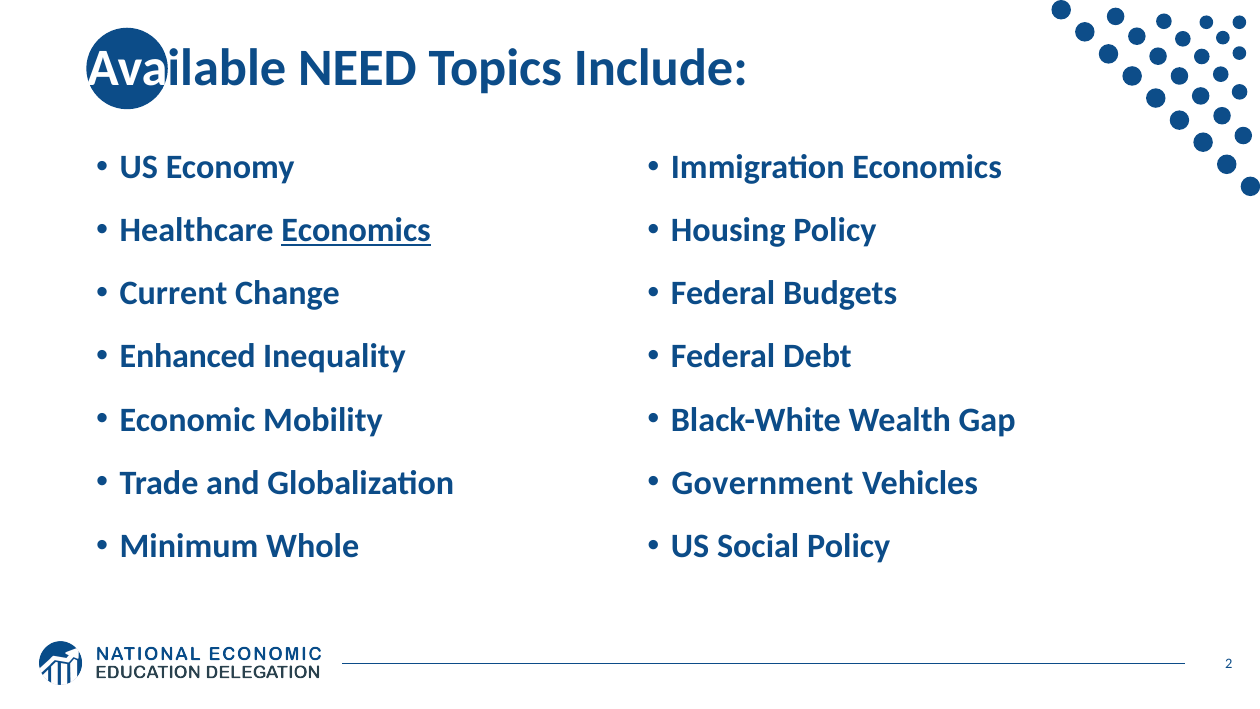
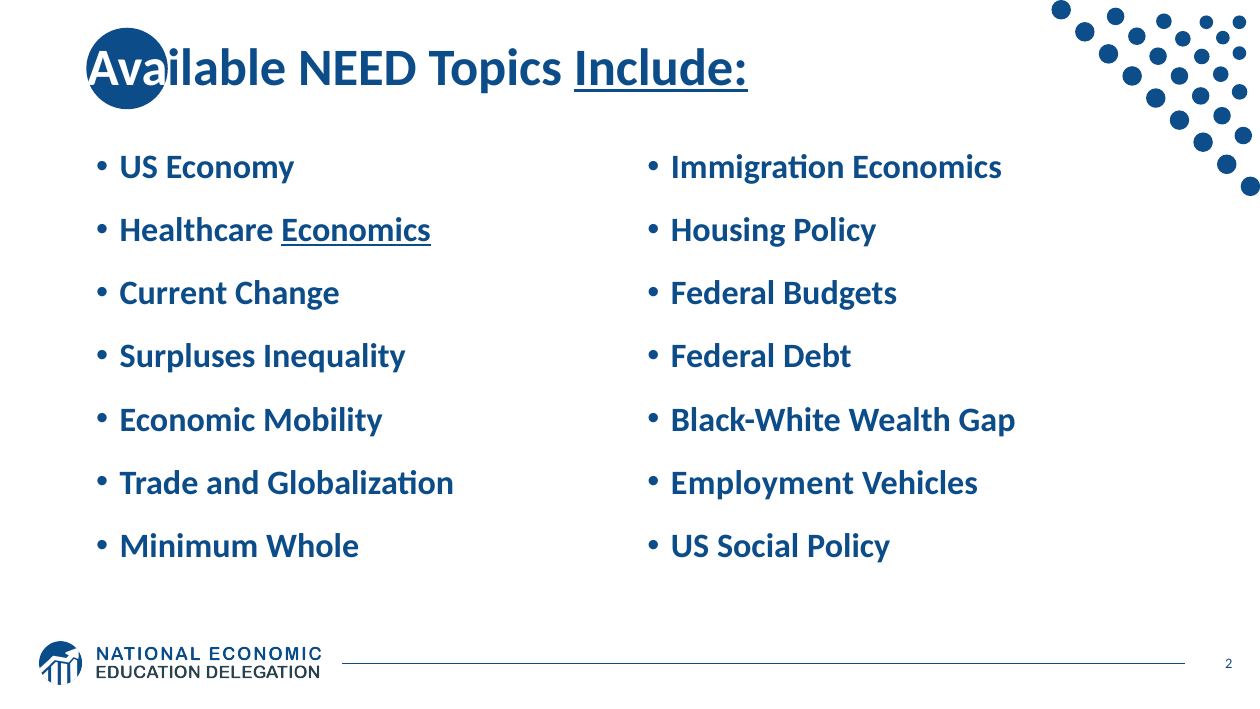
Include underline: none -> present (661, 68)
Enhanced: Enhanced -> Surpluses (188, 357)
Government: Government -> Employment (763, 483)
